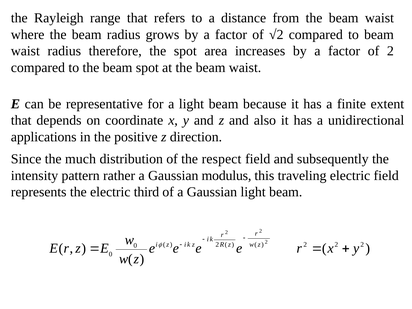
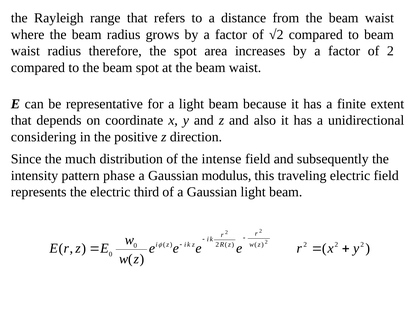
applications: applications -> considering (44, 137)
respect: respect -> intense (222, 159)
rather: rather -> phase (119, 176)
